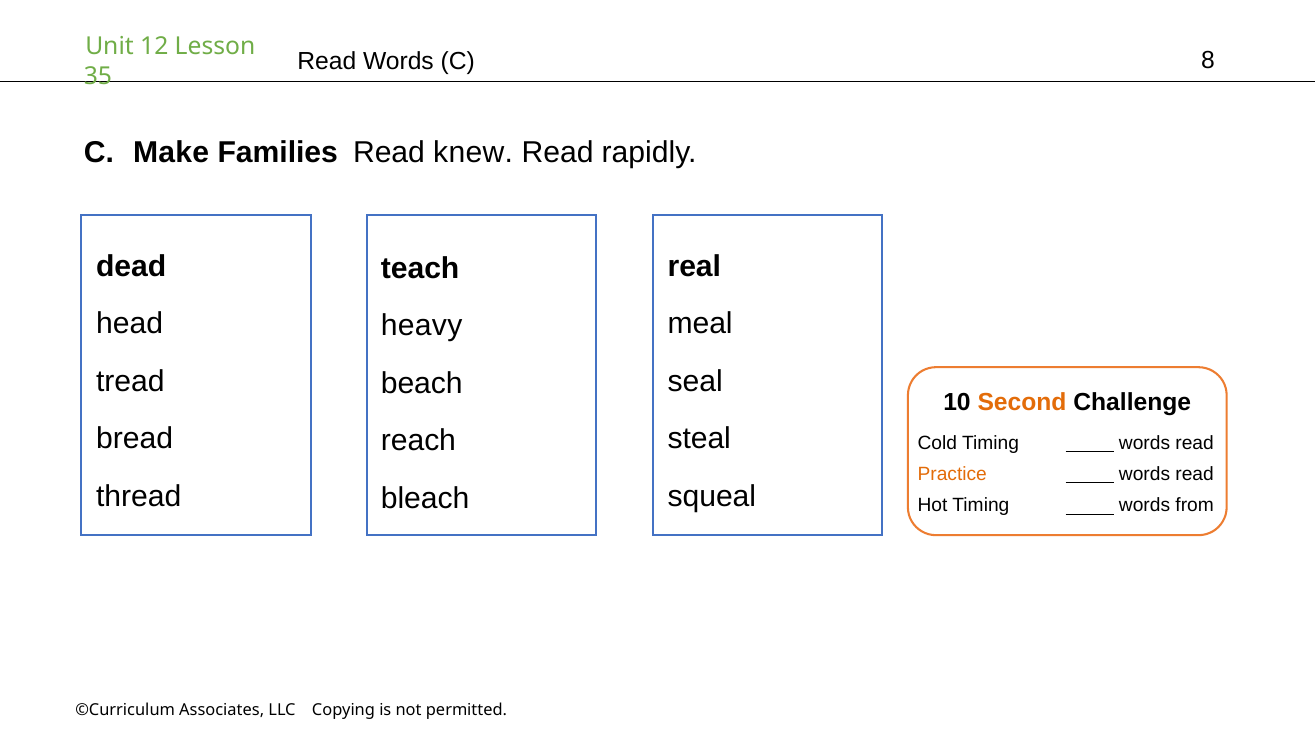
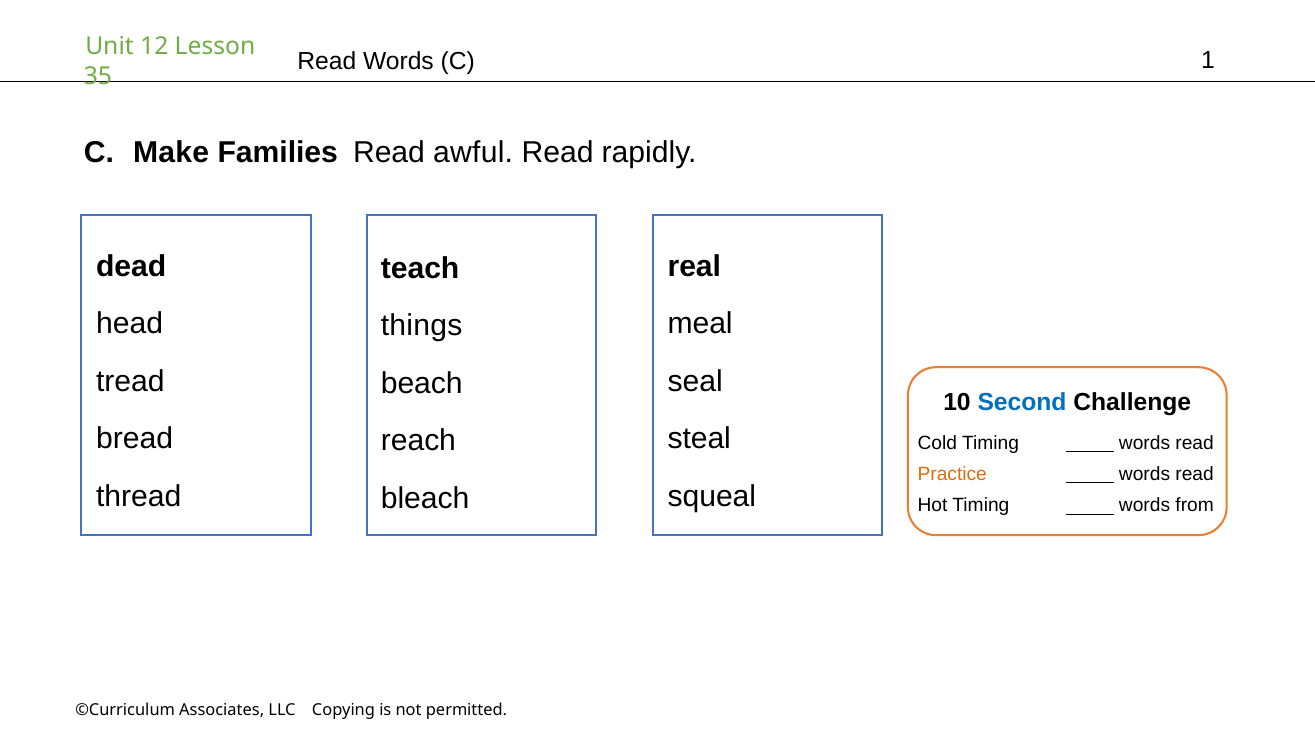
8: 8 -> 1 (1208, 61)
knew: knew -> awful (473, 153)
heavy: heavy -> things (422, 326)
Second colour: orange -> blue (1022, 402)
